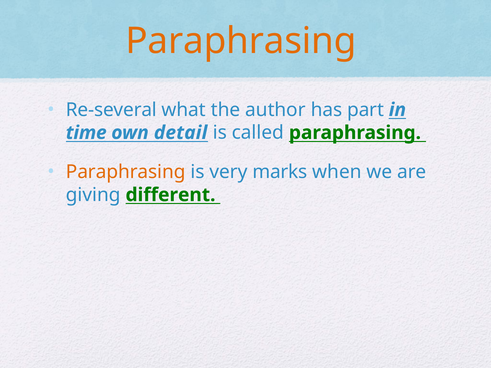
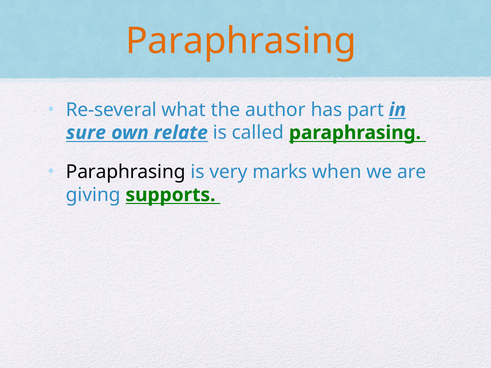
time: time -> sure (86, 133)
detail: detail -> relate (181, 133)
Paraphrasing colour: orange -> black (126, 172)
different: different -> supports (170, 195)
